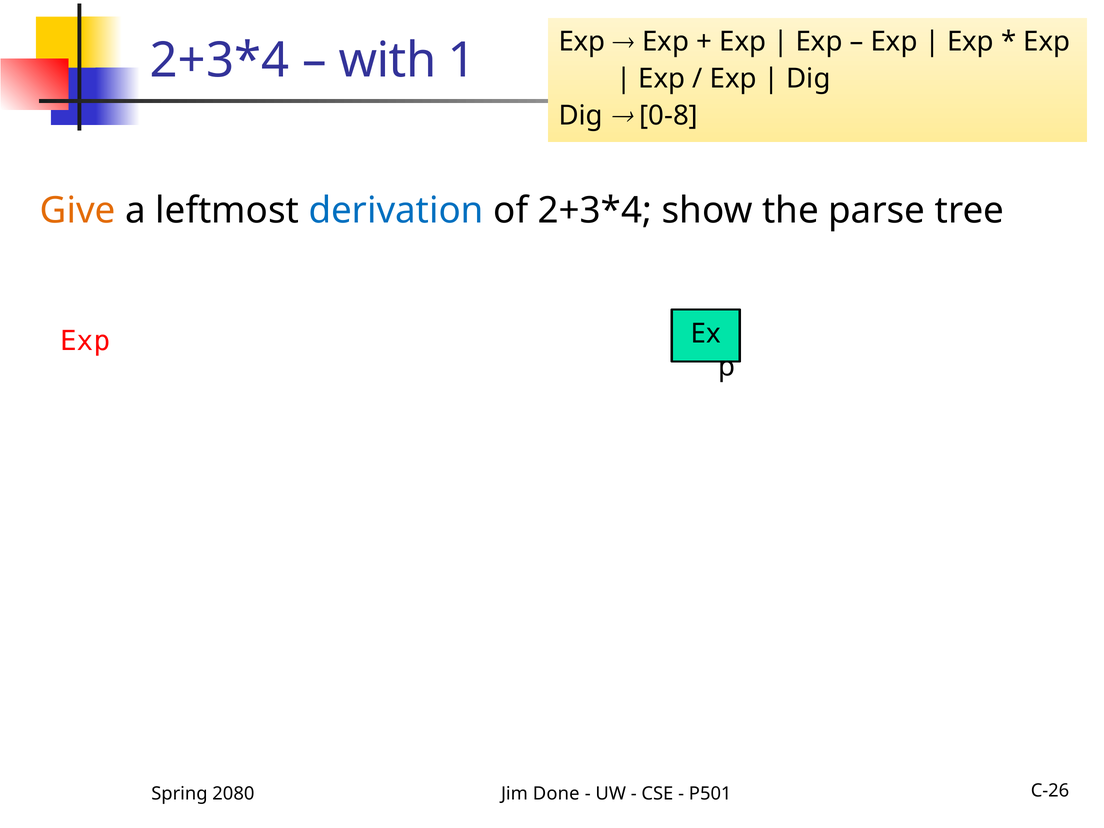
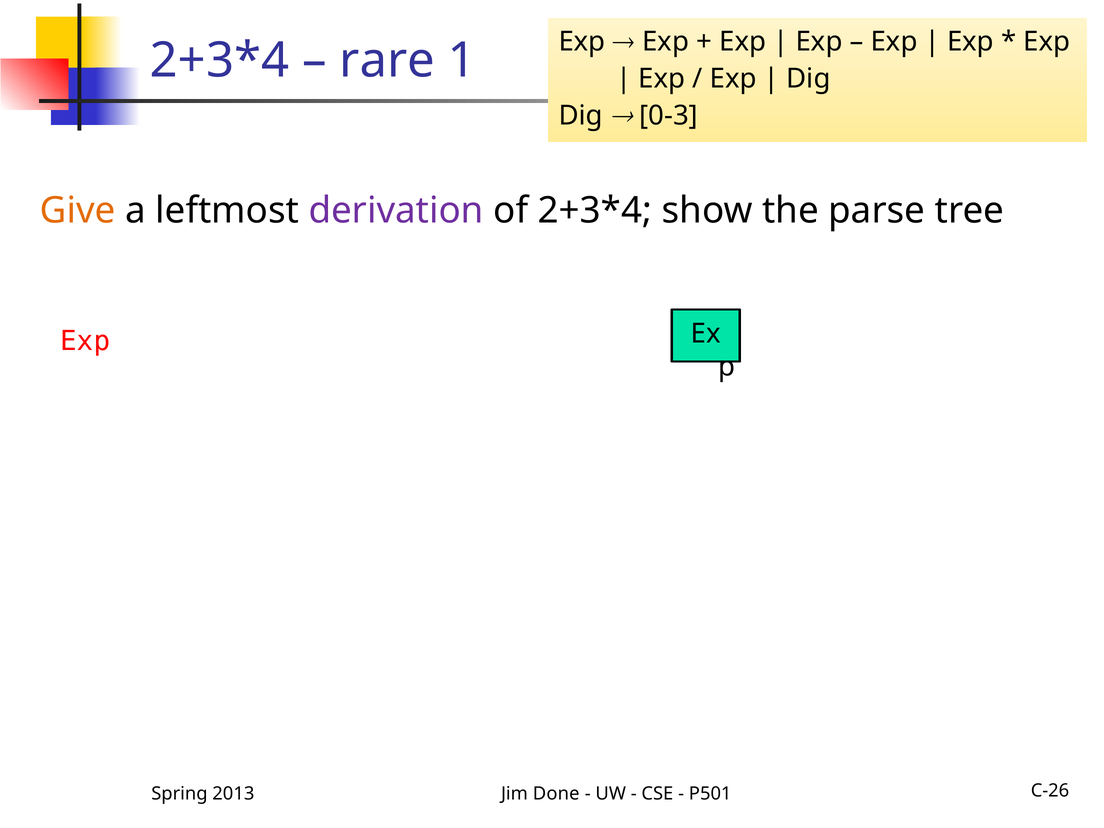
with: with -> rare (387, 60)
0-8: 0-8 -> 0-3 (669, 115)
derivation colour: blue -> purple (396, 211)
2080: 2080 -> 2013 (233, 794)
